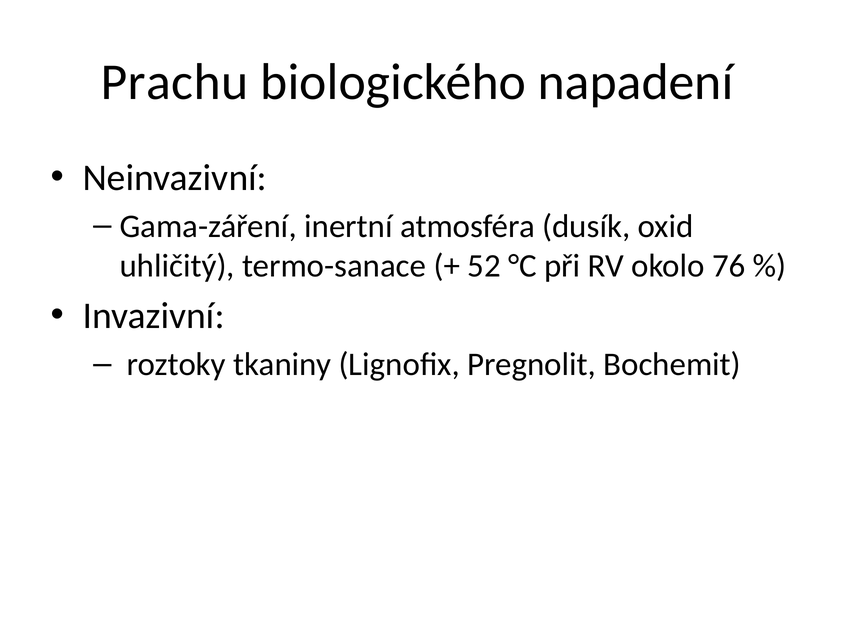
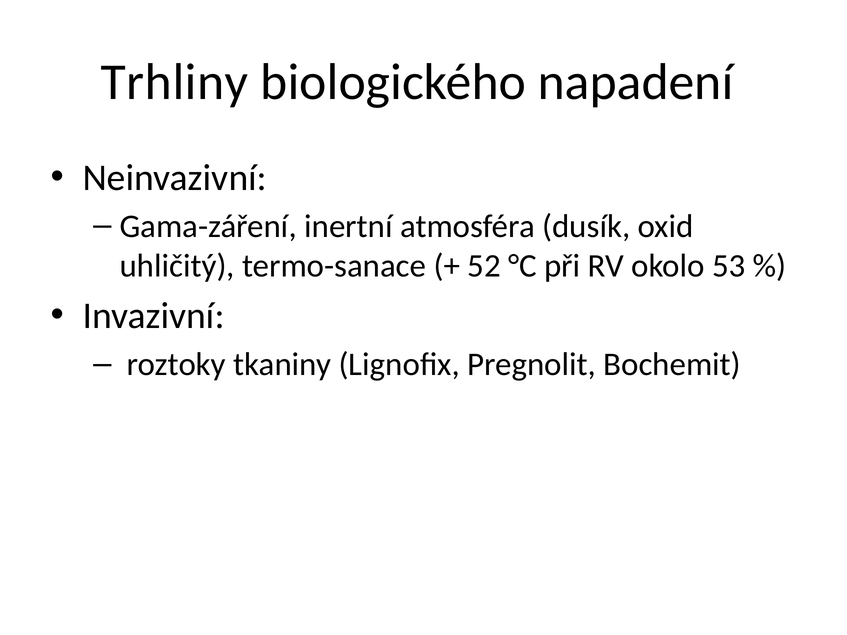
Prachu: Prachu -> Trhliny (174, 82)
76: 76 -> 53 (729, 266)
